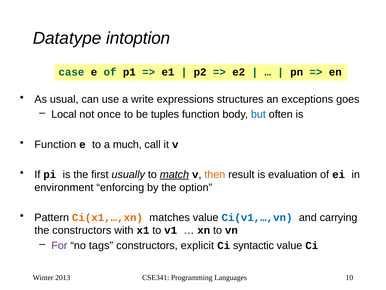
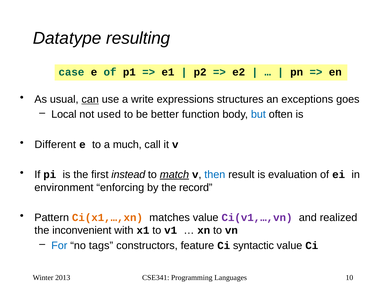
intoption: intoption -> resulting (138, 38)
can underline: none -> present (90, 99)
once: once -> used (109, 114)
tuples: tuples -> better (165, 114)
Function: Function -> Different (55, 144)
usually: usually -> instead (128, 174)
then colour: orange -> blue (215, 174)
option: option -> record (196, 187)
Ci(v1,…,vn colour: blue -> purple (257, 217)
carrying: carrying -> realized (339, 217)
the constructors: constructors -> inconvenient (82, 230)
For colour: purple -> blue (59, 245)
explicit: explicit -> feature (197, 245)
